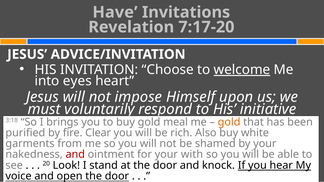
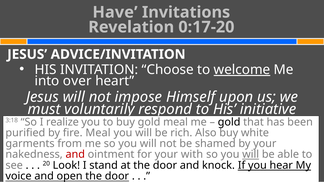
7:17-20: 7:17-20 -> 0:17-20 (206, 27)
eyes: eyes -> over (77, 81)
brings: brings -> realize (62, 122)
gold colour: orange -> black (229, 122)
fire Clear: Clear -> Meal (98, 133)
will underline: none -> present (251, 155)
